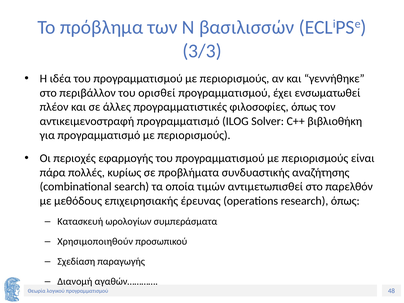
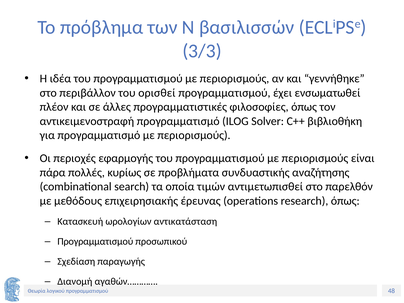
συμπεράσματα: συμπεράσματα -> αντικατάσταση (185, 222)
Χρησιμοποιηθούν: Χρησιμοποιηθούν -> Προγραμματισμού (95, 242)
